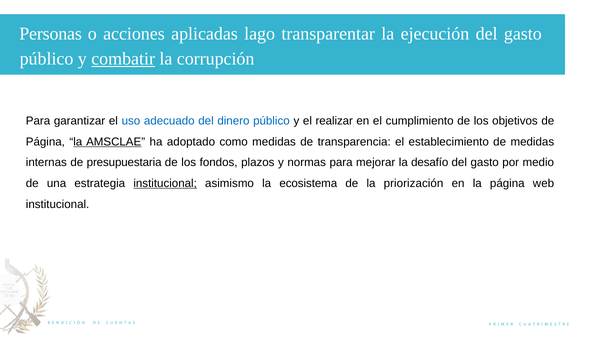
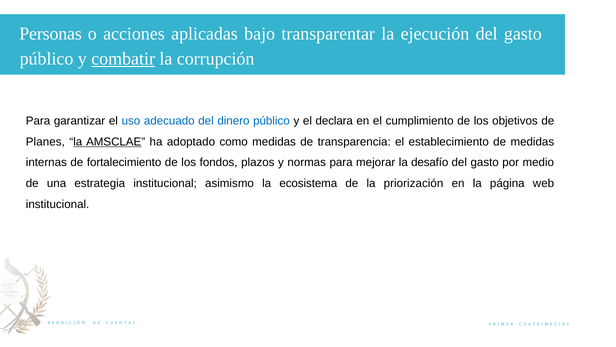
lago: lago -> bajo (260, 34)
realizar: realizar -> declara (334, 121)
Página: Página -> Planes (45, 142)
presupuestaria: presupuestaria -> fortalecimiento (124, 162)
institucional underline: present -> none (165, 183)
